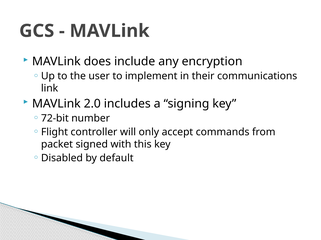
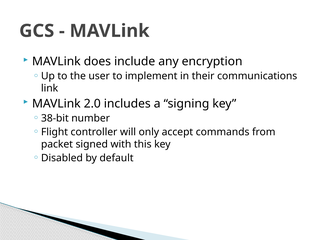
72-bit: 72-bit -> 38-bit (55, 119)
